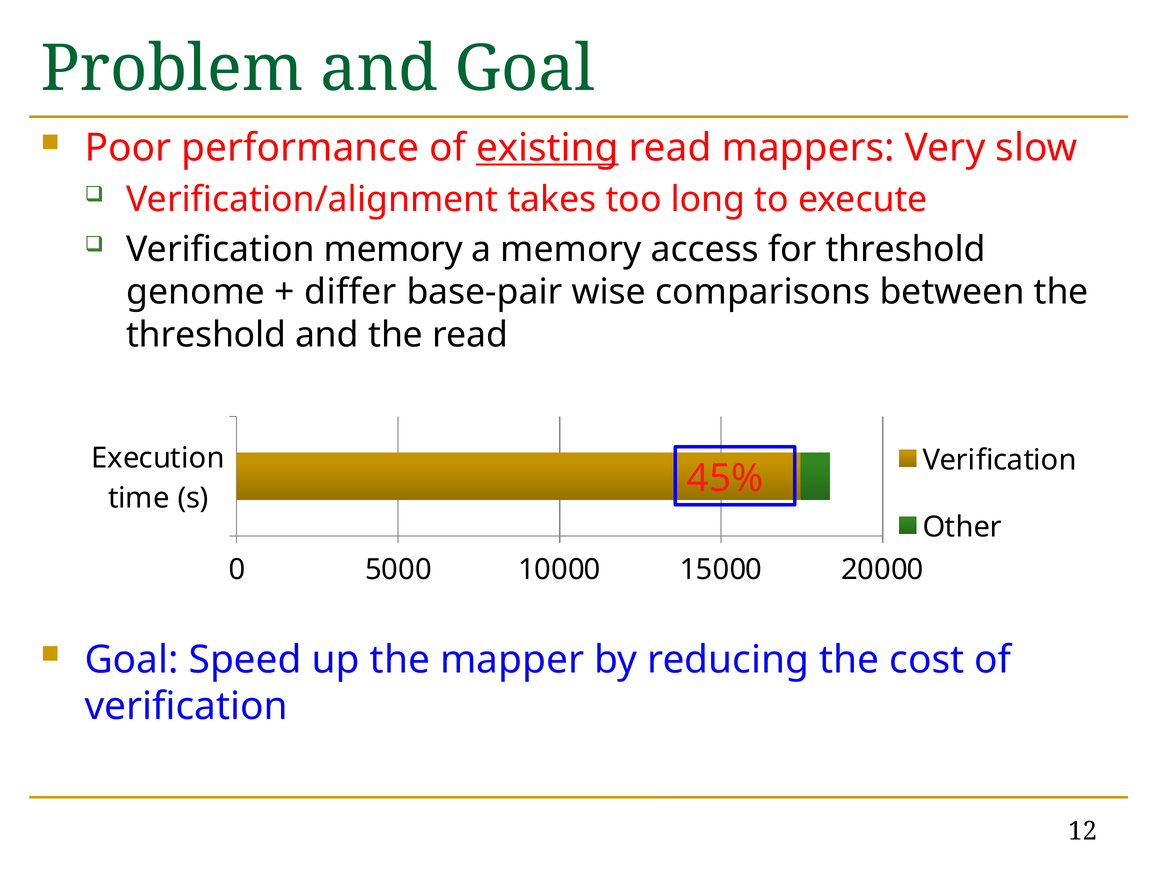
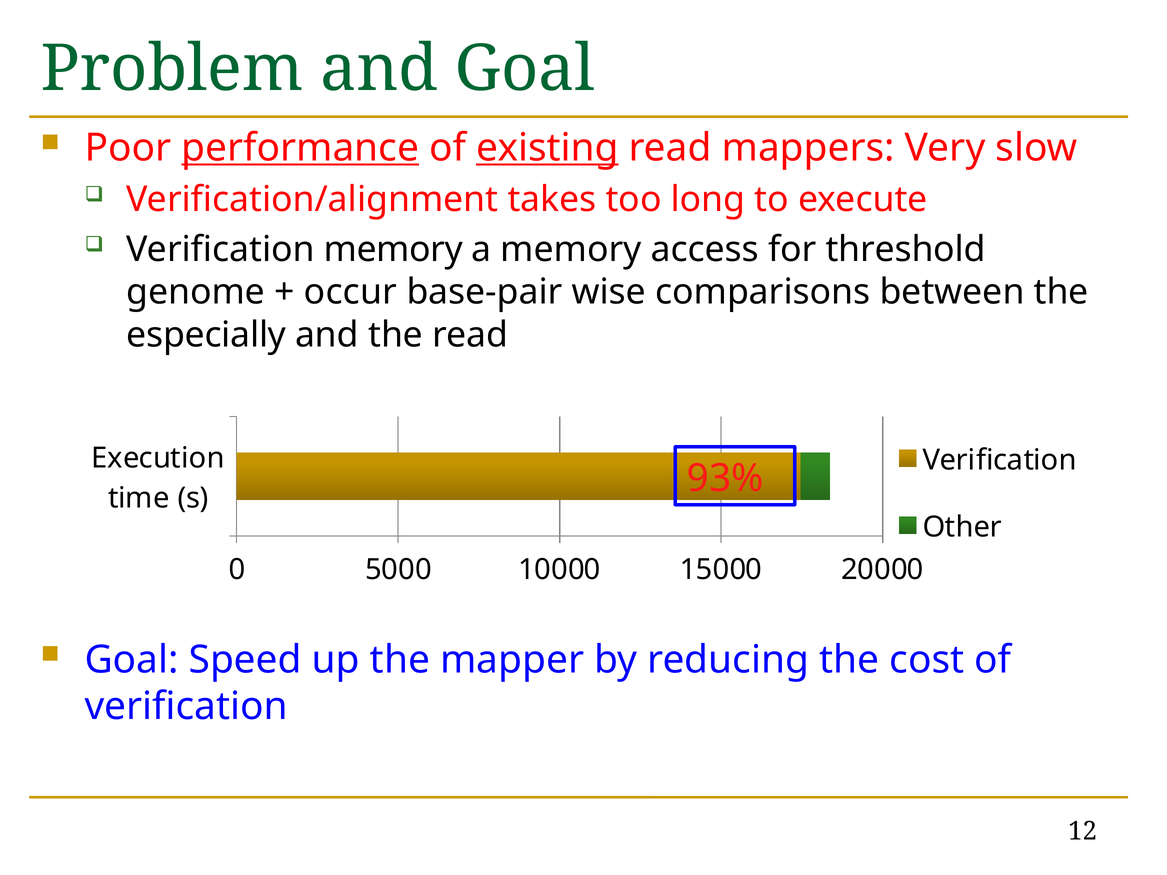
performance underline: none -> present (300, 148)
differ: differ -> occur (350, 292)
threshold: threshold -> especially (206, 335)
45%: 45% -> 93% (725, 479)
